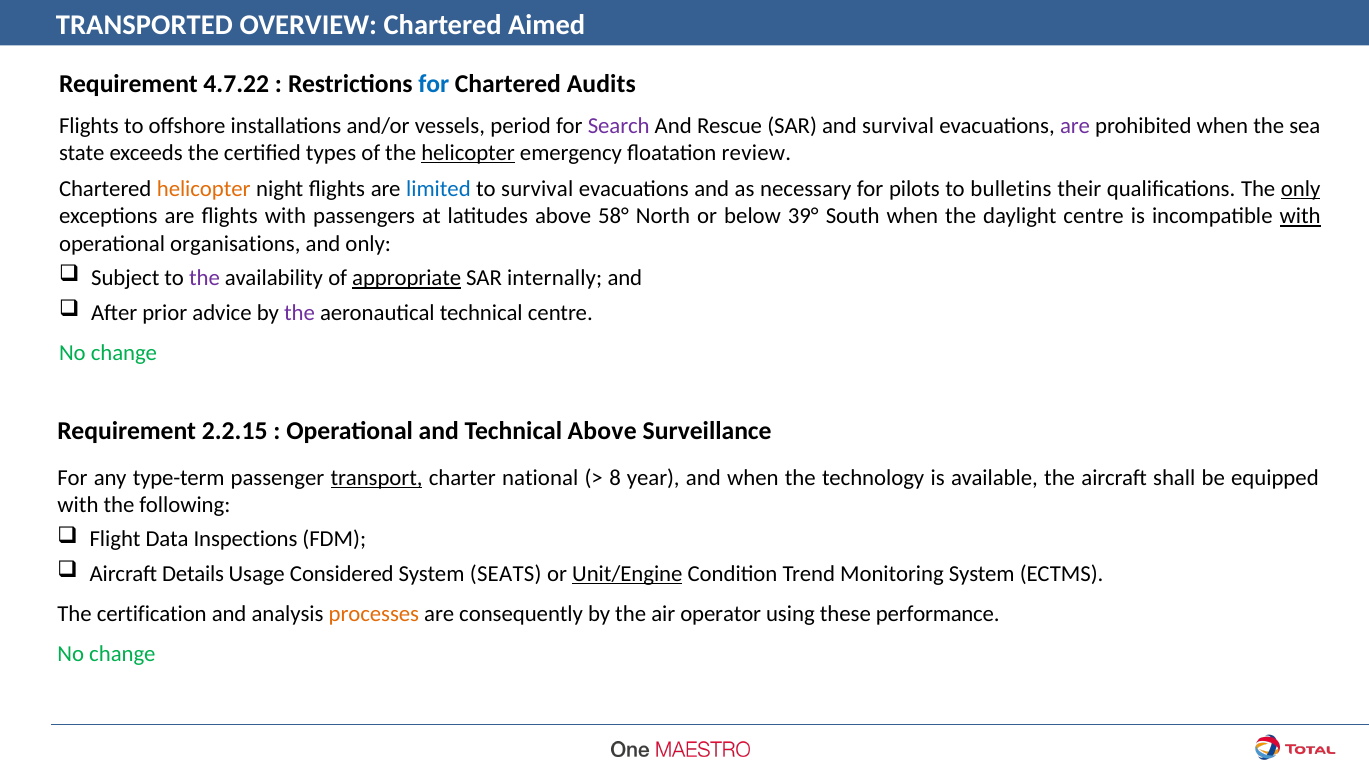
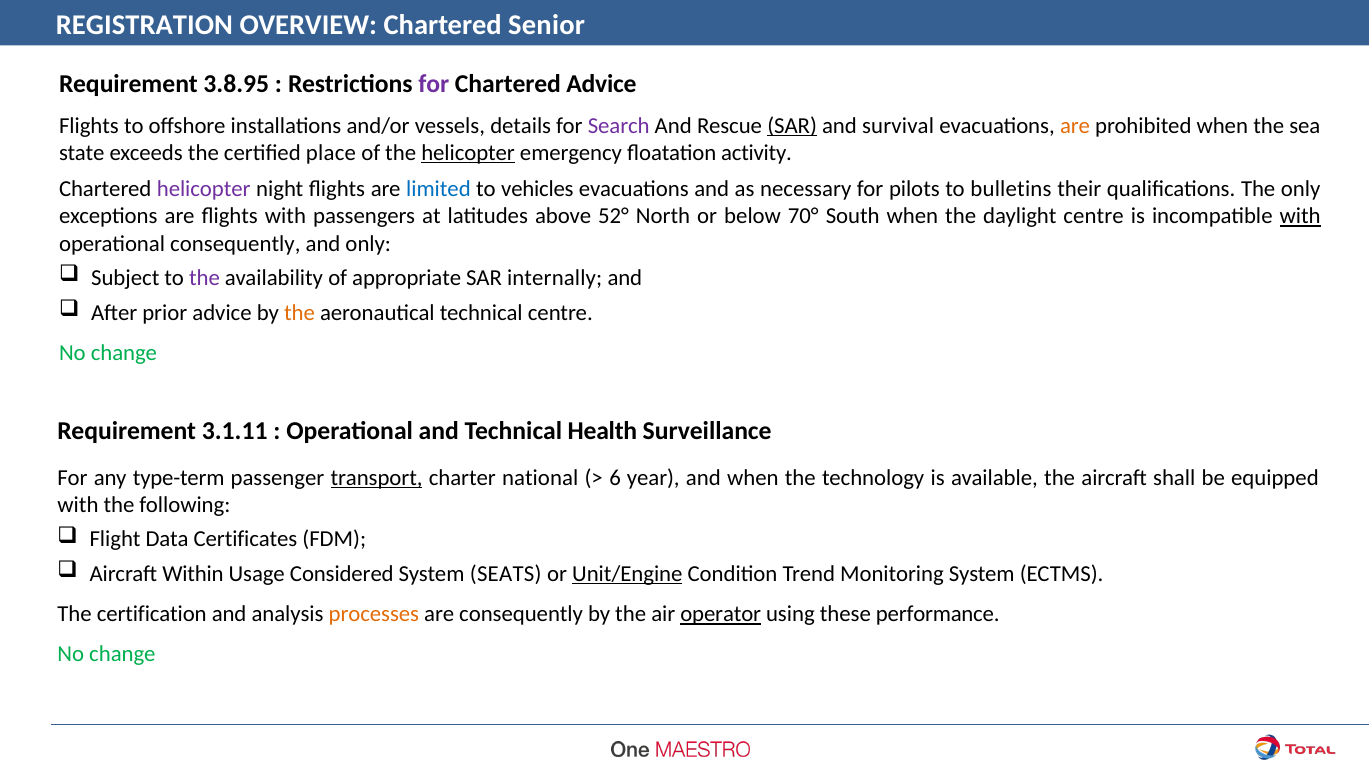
TRANSPORTED: TRANSPORTED -> REGISTRATION (144, 25)
Aimed: Aimed -> Senior (547, 25)
4.7.22: 4.7.22 -> 3.8.95 (236, 84)
for colour: blue -> purple (434, 84)
Chartered Audits: Audits -> Advice (601, 84)
period: period -> details (521, 126)
SAR underline: none -> present (792, 126)
are colour: purple -> orange (1075, 126)
types: types -> place (331, 153)
review: review -> activity (757, 153)
helicopter colour: orange -> purple (204, 189)
to survival: survival -> vehicles (537, 189)
only underline: present -> none (1301, 189)
58°: 58° -> 52° (614, 216)
39°: 39° -> 70° (803, 216)
operational organisations: organisations -> consequently (235, 244)
appropriate underline: present -> none (407, 278)
the colour: purple -> orange (299, 313)
2.2.15: 2.2.15 -> 3.1.11 (235, 432)
Technical Above: Above -> Health (602, 432)
8: 8 -> 6 (615, 478)
Inspections: Inspections -> Certificates (246, 539)
Details: Details -> Within (193, 574)
operator underline: none -> present (721, 614)
